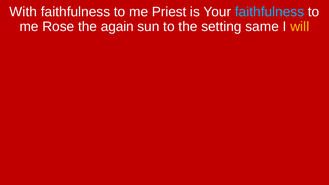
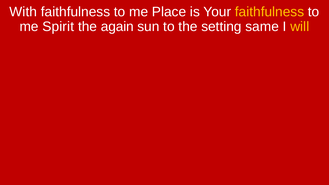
Priest: Priest -> Place (169, 12)
faithfulness colour: light blue -> yellow (270, 12)
Rose: Rose -> Spirit (58, 27)
